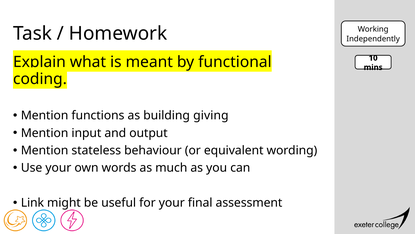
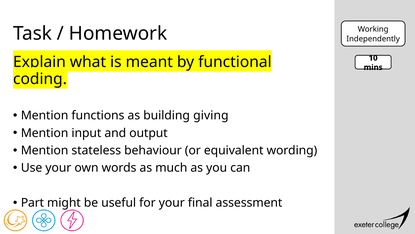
Link: Link -> Part (32, 202)
